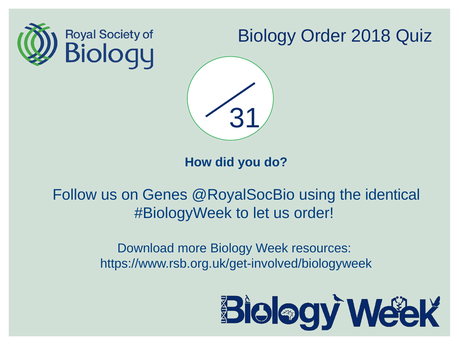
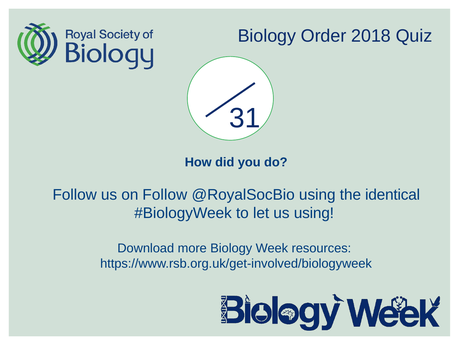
on Genes: Genes -> Follow (165, 194)
us order: order -> using (314, 213)
